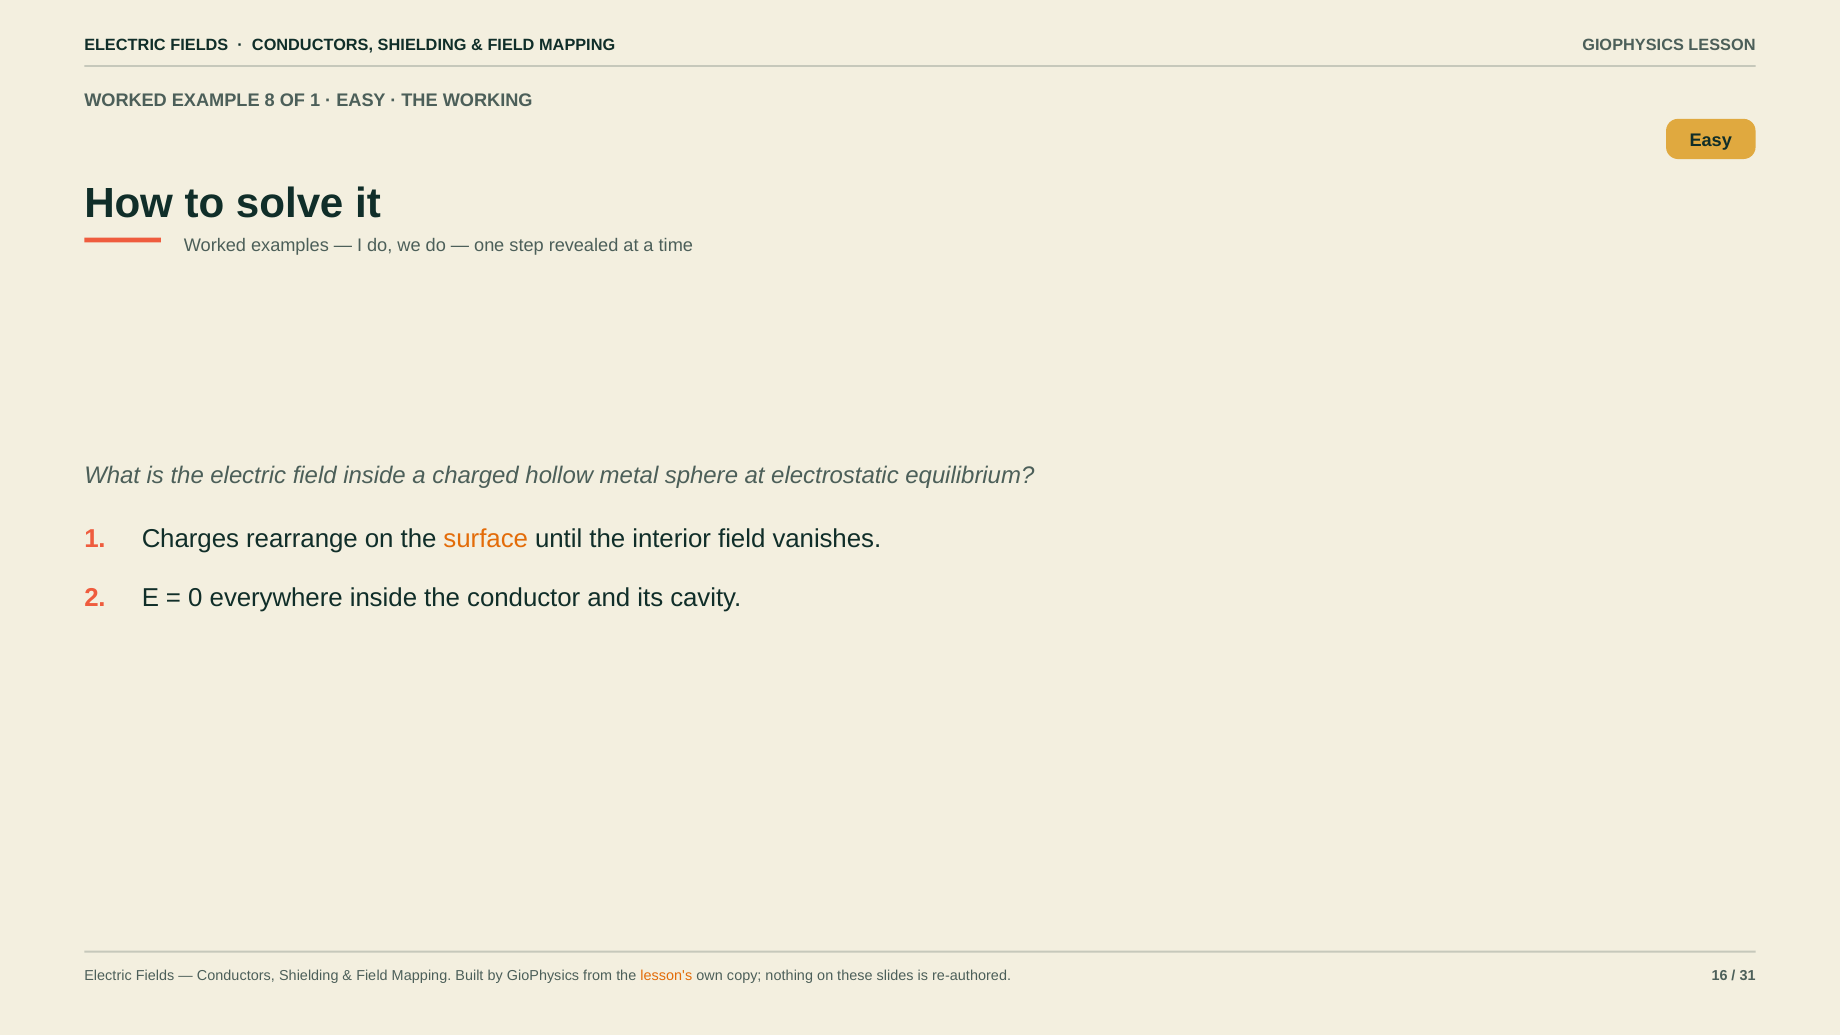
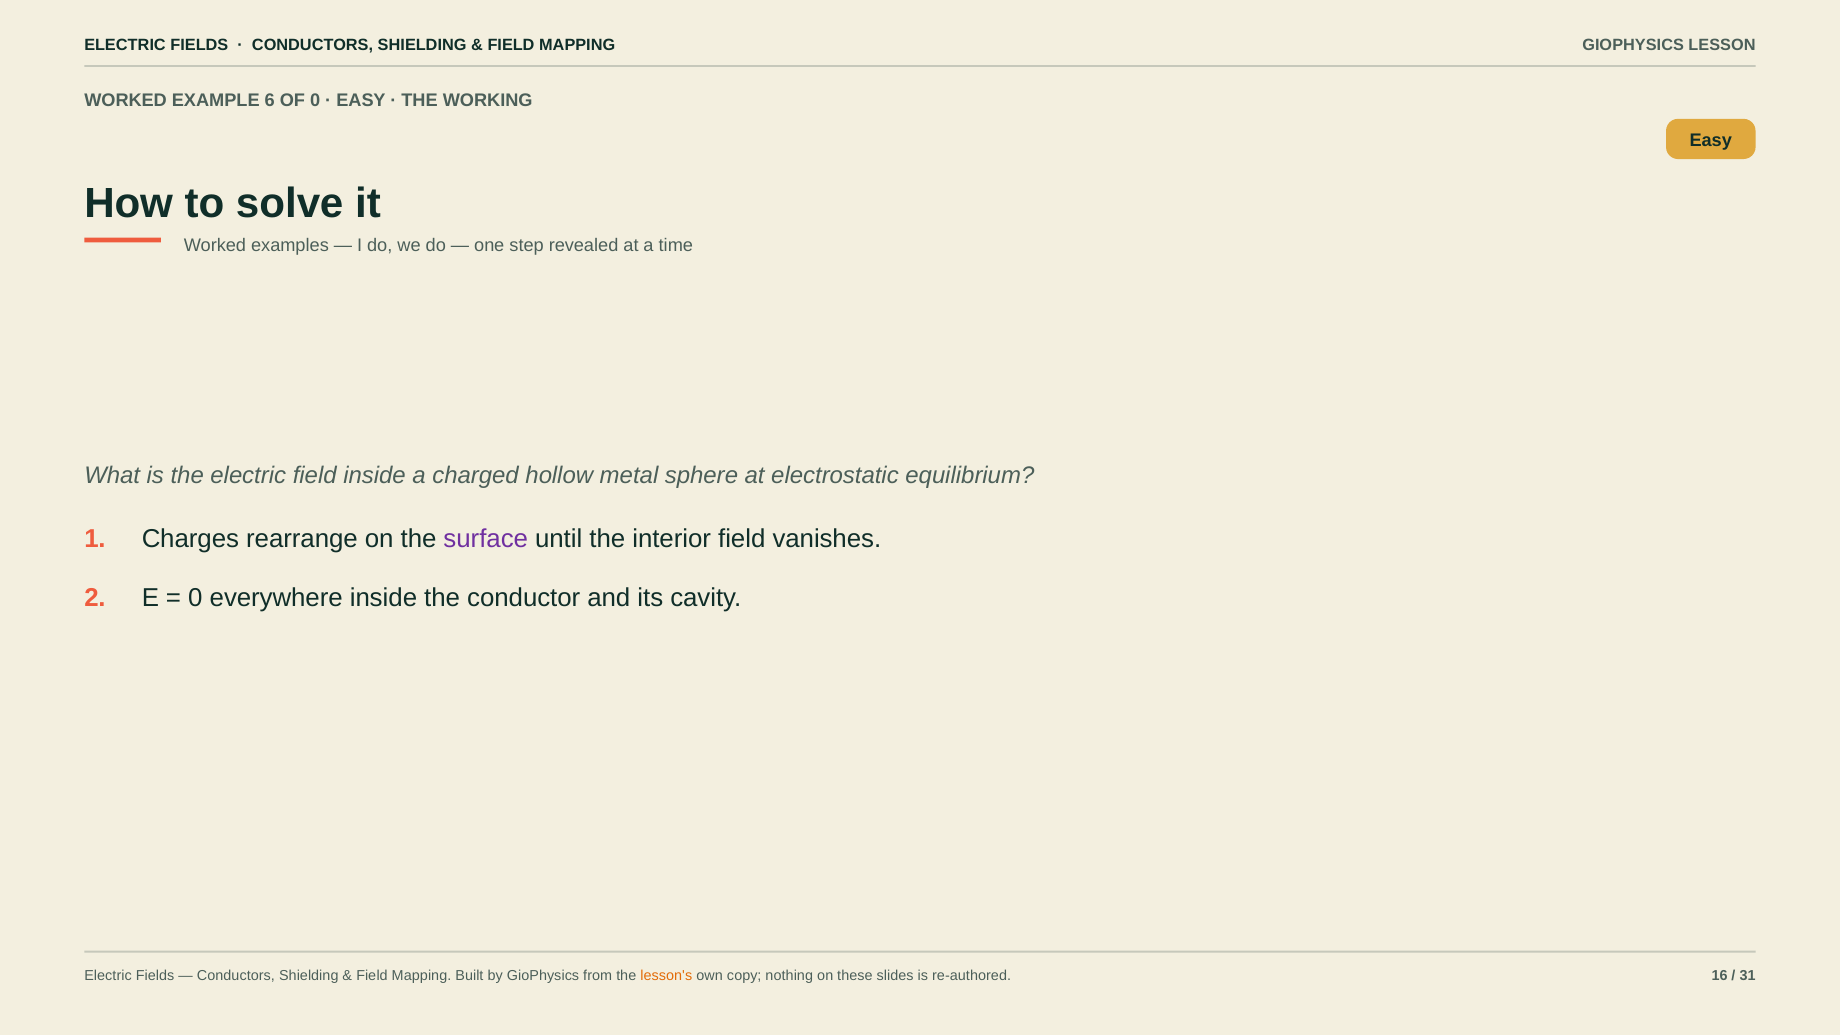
8: 8 -> 6 (270, 100)
OF 1: 1 -> 0 (315, 100)
surface colour: orange -> purple (486, 539)
